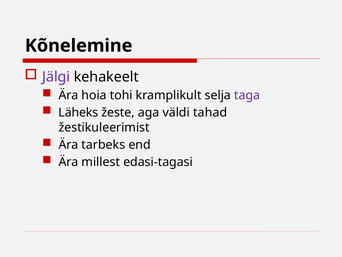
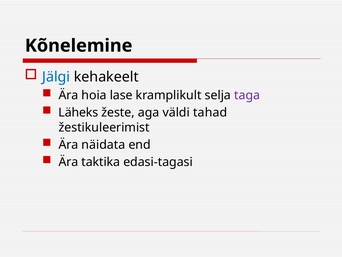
Jälgi colour: purple -> blue (56, 77)
tohi: tohi -> lase (121, 95)
tarbeks: tarbeks -> näidata (103, 144)
millest: millest -> taktika (101, 162)
